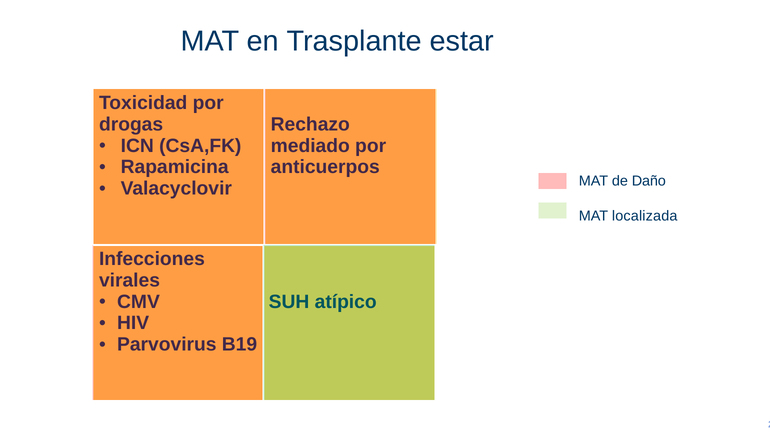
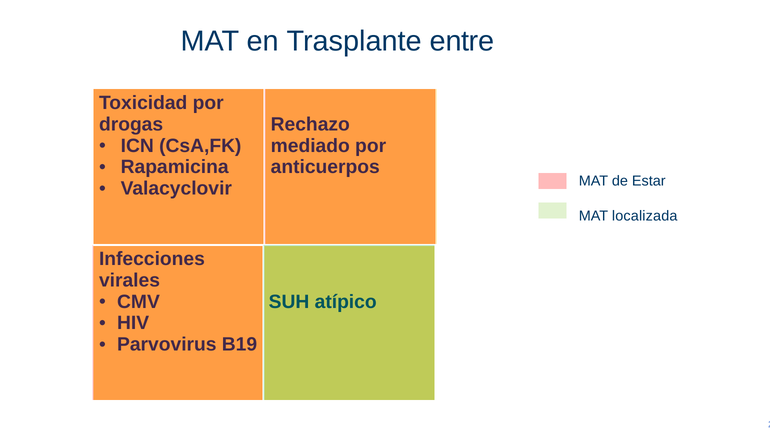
estar: estar -> entre (462, 41)
Daño: Daño -> Estar (649, 181)
